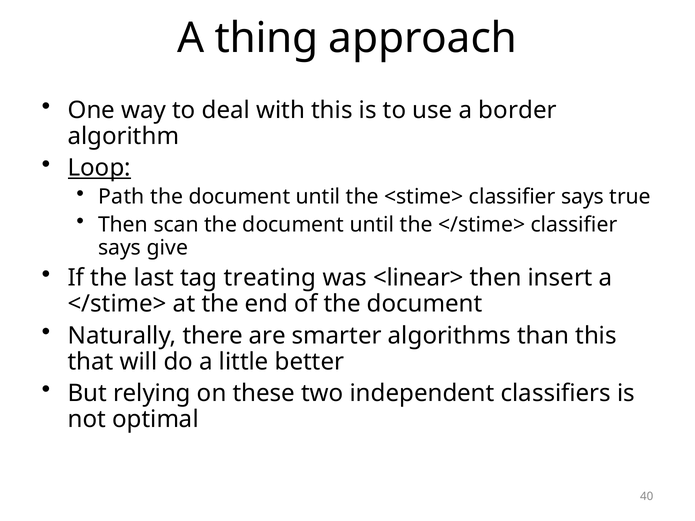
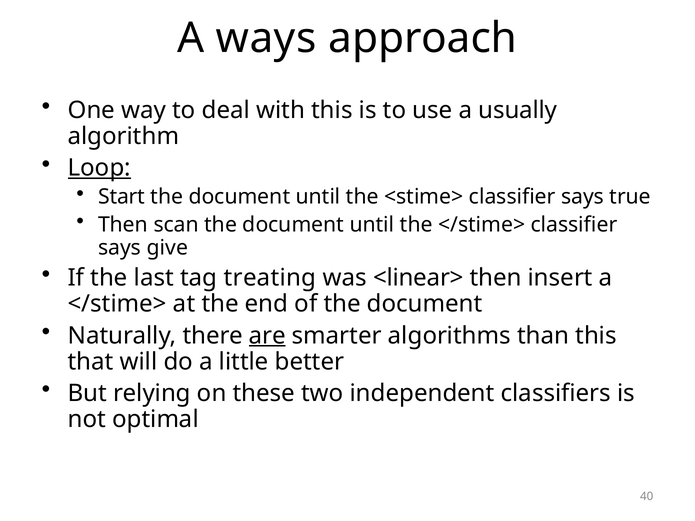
thing: thing -> ways (266, 38)
border: border -> usually (518, 110)
Path: Path -> Start (122, 197)
are underline: none -> present (267, 336)
